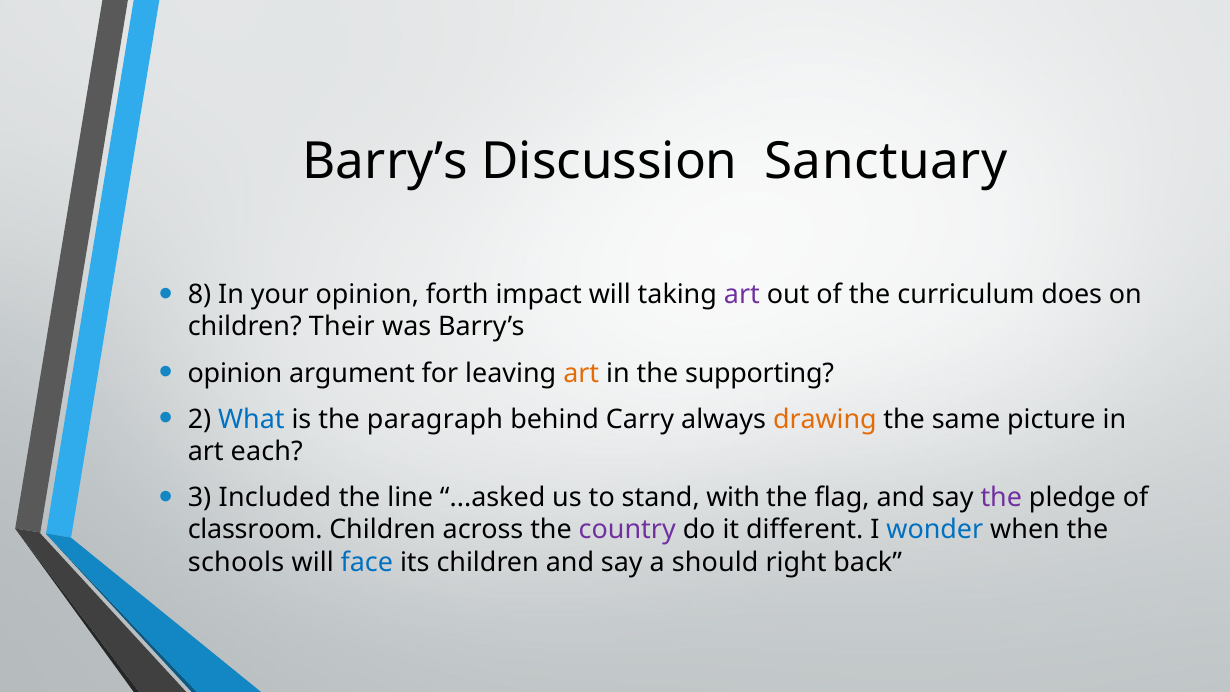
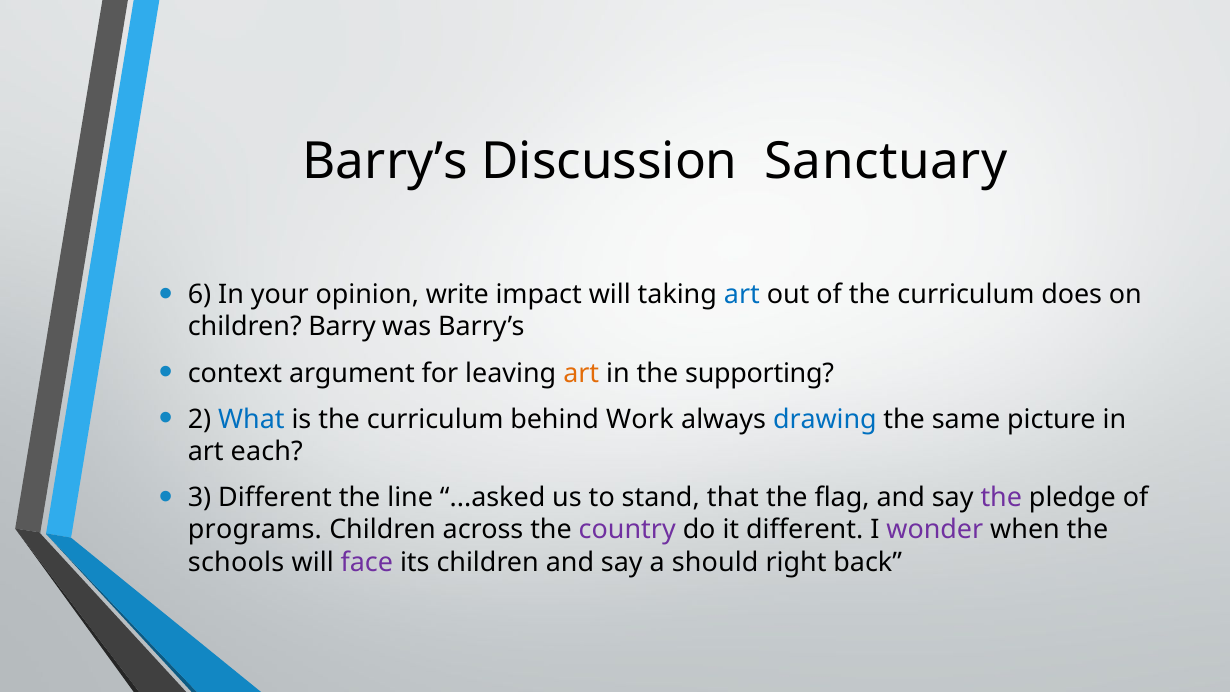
8: 8 -> 6 (200, 295)
forth: forth -> write (457, 295)
art colour: purple -> blue (742, 295)
Their: Their -> Barry (342, 327)
opinion: opinion -> context (235, 373)
is the paragraph: paragraph -> curriculum (435, 419)
Carry: Carry -> Work (640, 419)
drawing colour: orange -> blue (825, 419)
3 Included: Included -> Different (275, 498)
with: with -> that (733, 498)
classroom: classroom -> programs (255, 530)
wonder colour: blue -> purple (935, 530)
face colour: blue -> purple (367, 562)
